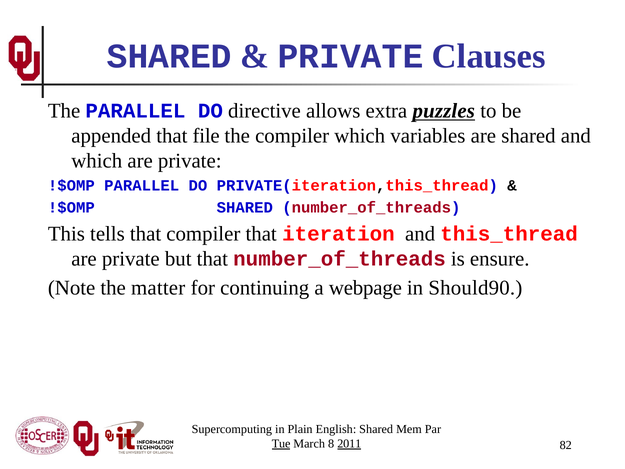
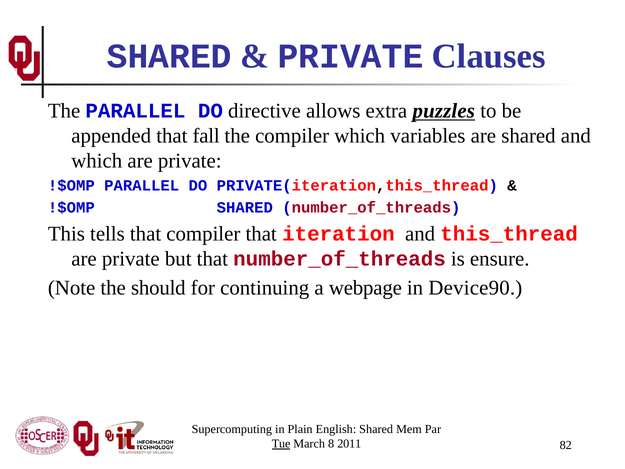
file: file -> fall (206, 136)
matter: matter -> should (158, 288)
Should90: Should90 -> Device90 (475, 288)
2011 underline: present -> none (349, 444)
